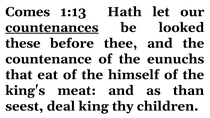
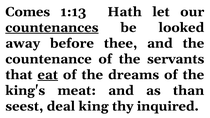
these: these -> away (23, 43)
eunuchs: eunuchs -> servants (176, 59)
eat underline: none -> present (48, 75)
himself: himself -> dreams (134, 75)
children: children -> inquired (168, 106)
